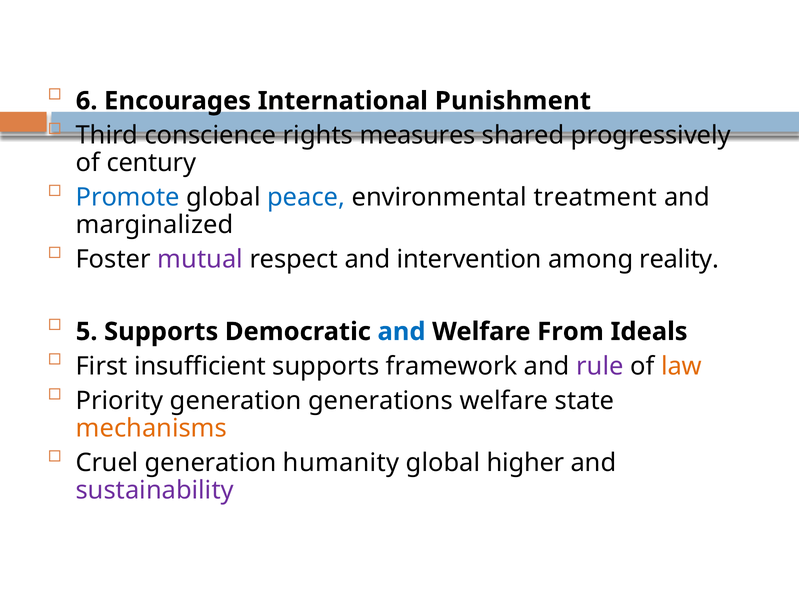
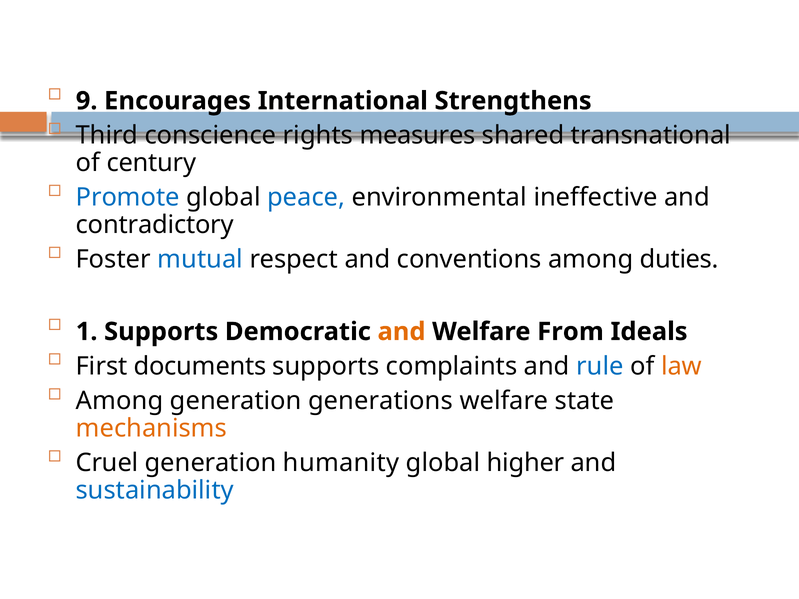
6: 6 -> 9 (87, 101)
Punishment: Punishment -> Strengthens (513, 101)
progressively: progressively -> transnational (651, 135)
treatment: treatment -> ineffective (596, 198)
marginalized: marginalized -> contradictory (155, 225)
mutual colour: purple -> blue (200, 260)
intervention: intervention -> conventions (469, 260)
reality: reality -> duties (679, 260)
5: 5 -> 1 (87, 332)
and colour: blue -> orange (402, 332)
insufficient: insufficient -> documents (200, 366)
framework: framework -> complaints (452, 366)
rule colour: purple -> blue (600, 366)
Priority: Priority -> Among (119, 401)
sustainability colour: purple -> blue (155, 491)
